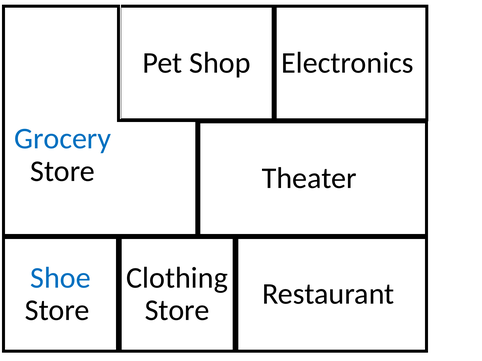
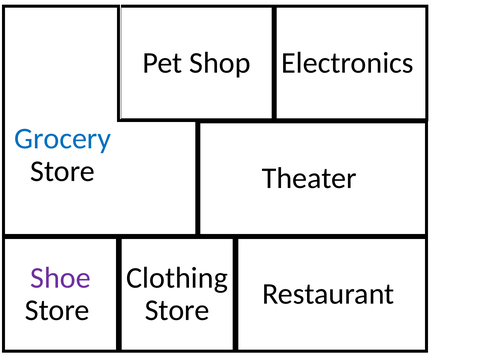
Shoe colour: blue -> purple (61, 278)
